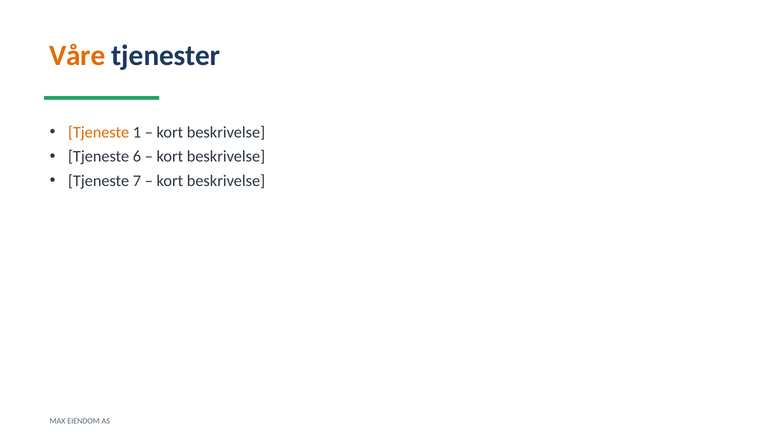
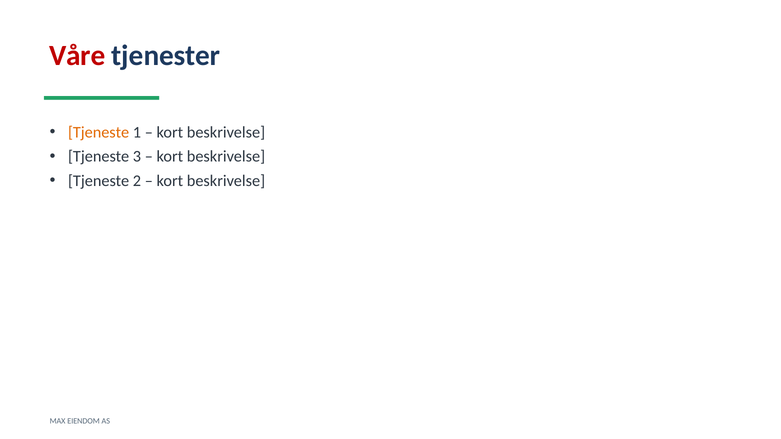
Våre colour: orange -> red (77, 56)
6: 6 -> 3 (137, 157)
7: 7 -> 2 (137, 181)
